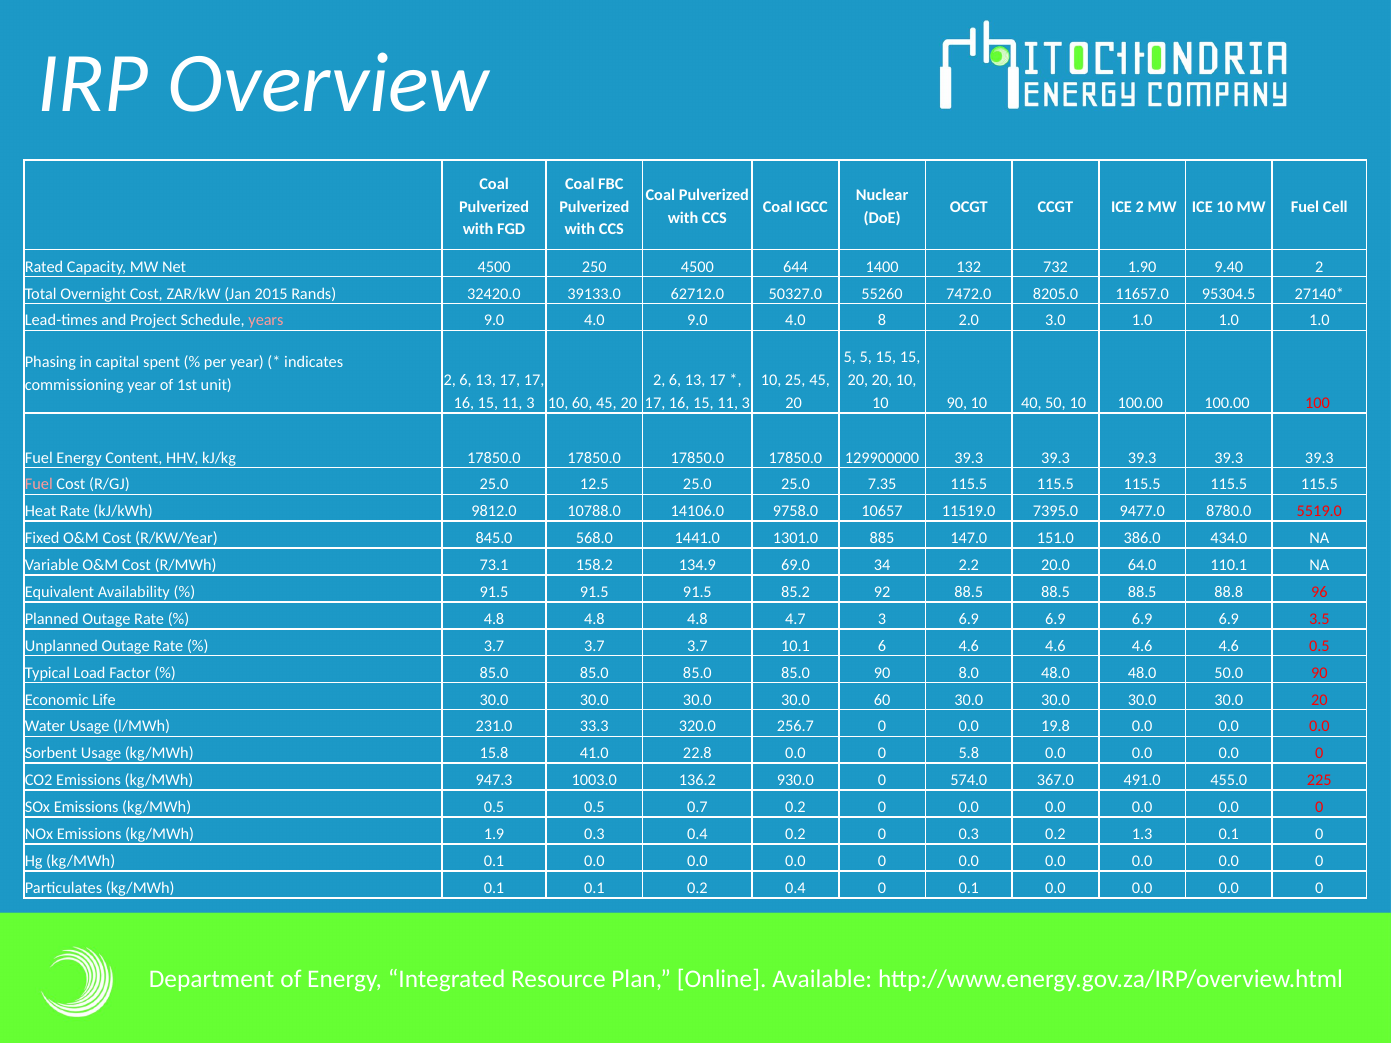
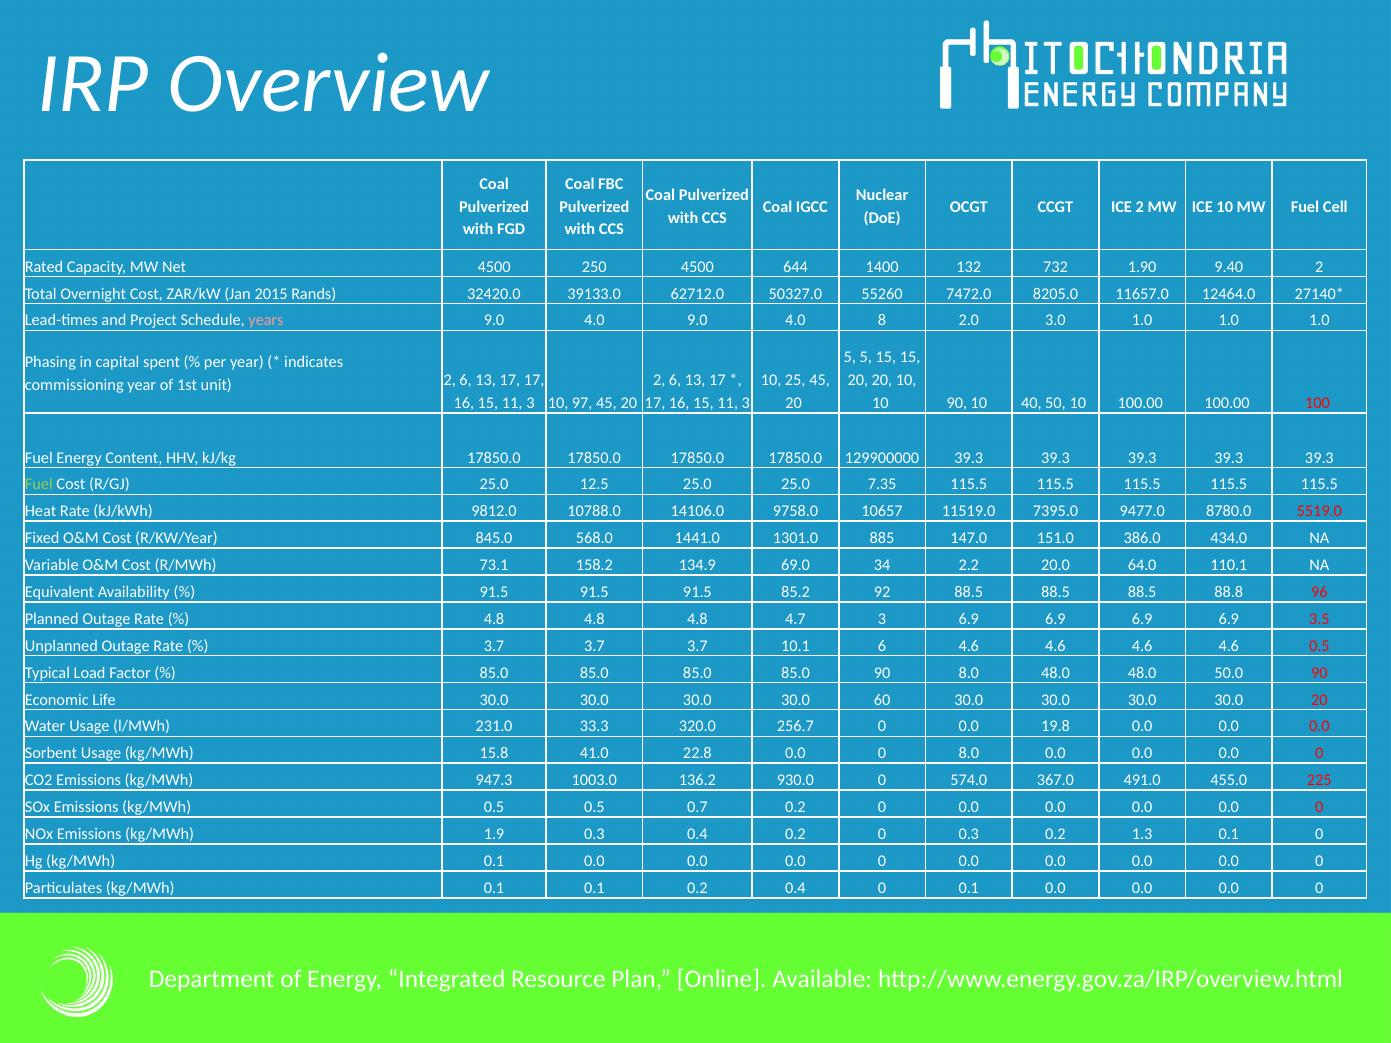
95304.5: 95304.5 -> 12464.0 (1229, 294)
10 60: 60 -> 97 (582, 403)
Fuel colour: pink -> light green (39, 485)
0 5.8: 5.8 -> 8.0 (969, 754)
